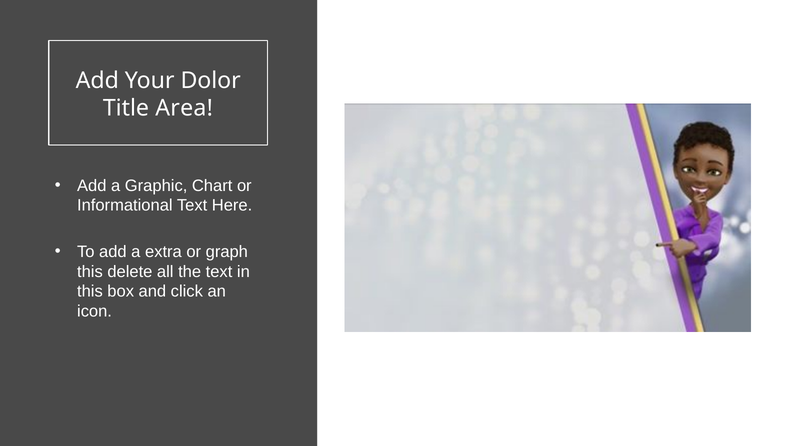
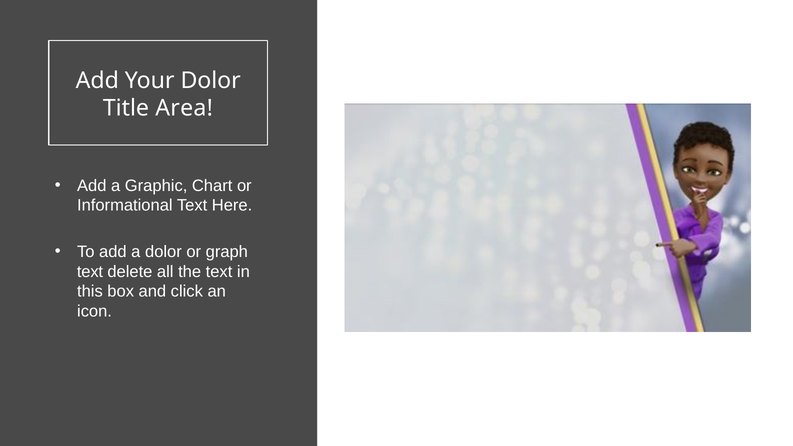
a extra: extra -> dolor (163, 252)
this: this -> text (90, 272)
